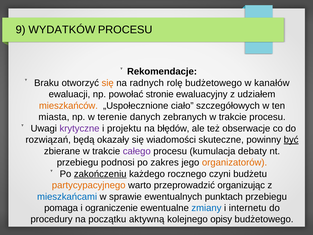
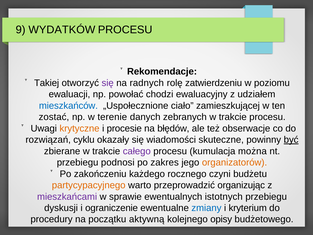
Braku: Braku -> Takiej (47, 83)
się colour: orange -> purple (108, 83)
rolę budżetowego: budżetowego -> zatwierdzeniu (214, 83)
kanałów: kanałów -> poziomu (272, 83)
stronie: stronie -> chodzi (160, 94)
mieszkańców colour: orange -> blue (68, 106)
szczegółowych: szczegółowych -> zamieszkującej (228, 106)
miasta: miasta -> zostać (54, 117)
krytyczne colour: purple -> orange (80, 128)
projektu: projektu -> procesie (124, 128)
będą: będą -> cyklu (84, 140)
debaty: debaty -> można (252, 151)
zakończeniu underline: present -> none (100, 174)
mieszkańcami colour: blue -> purple (67, 196)
punktach: punktach -> istotnych (224, 196)
pomaga: pomaga -> dyskusji (61, 208)
internetu: internetu -> kryterium (248, 208)
